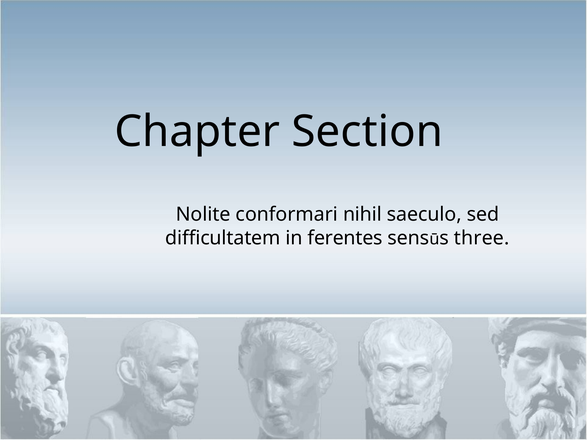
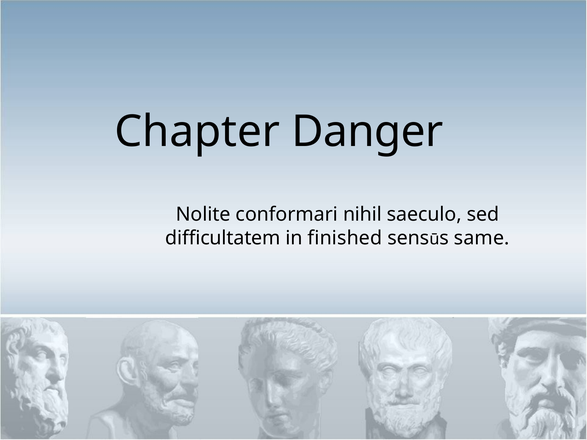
Section: Section -> Danger (367, 132)
ferentes: ferentes -> finished (345, 238)
three: three -> same (482, 238)
